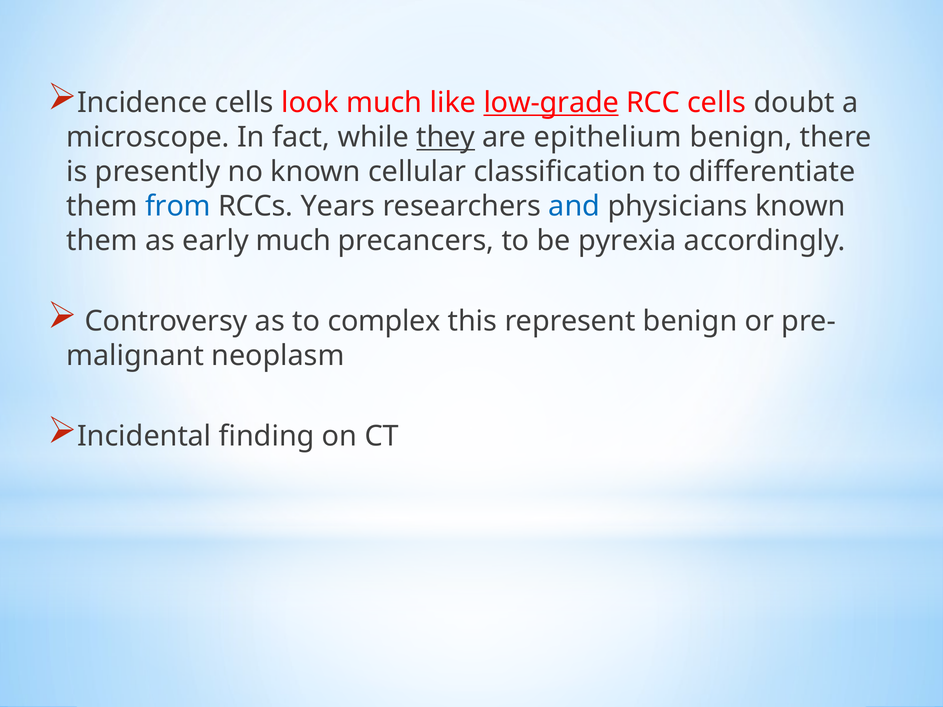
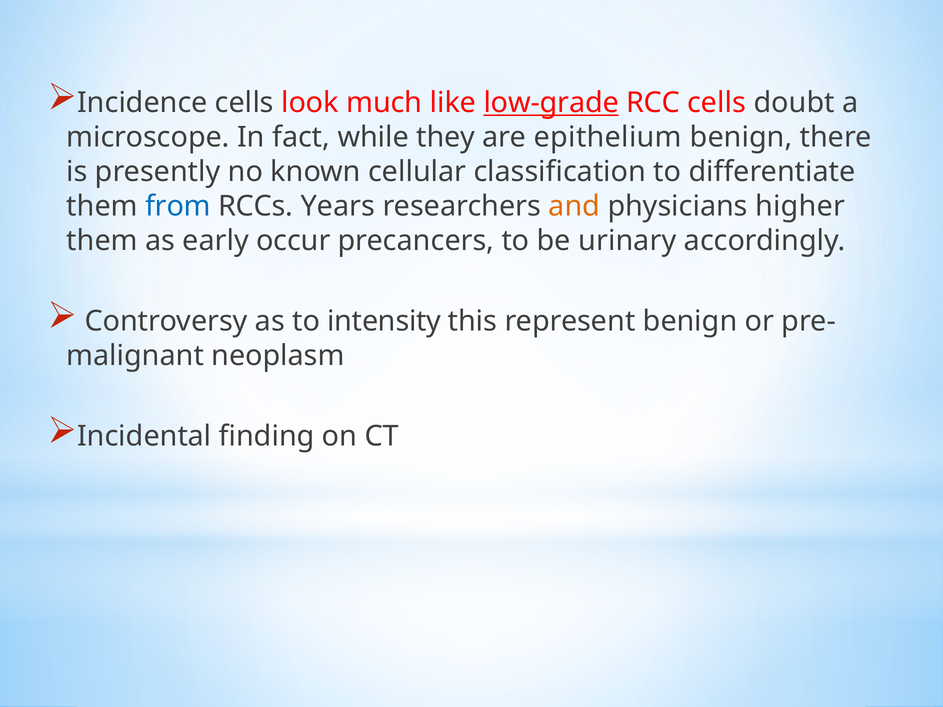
they underline: present -> none (446, 137)
and colour: blue -> orange (574, 206)
physicians known: known -> higher (800, 206)
early much: much -> occur (293, 241)
pyrexia: pyrexia -> urinary (627, 241)
complex: complex -> intensity (384, 322)
